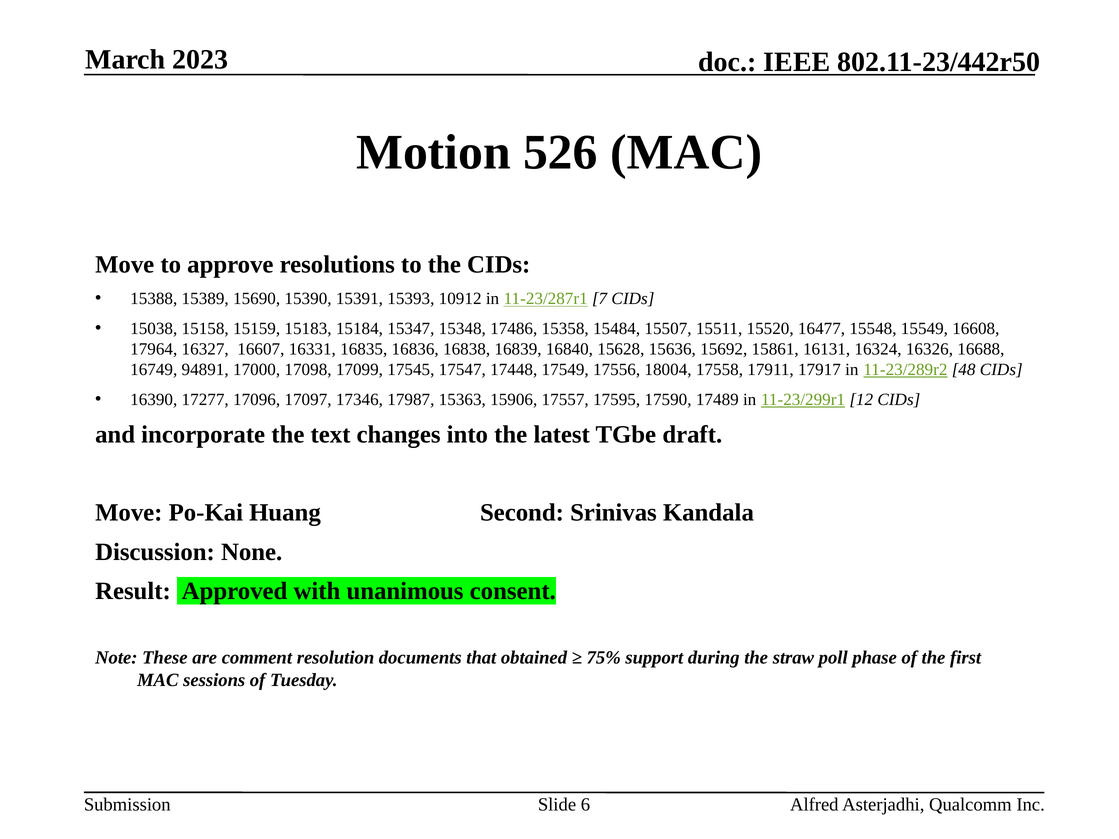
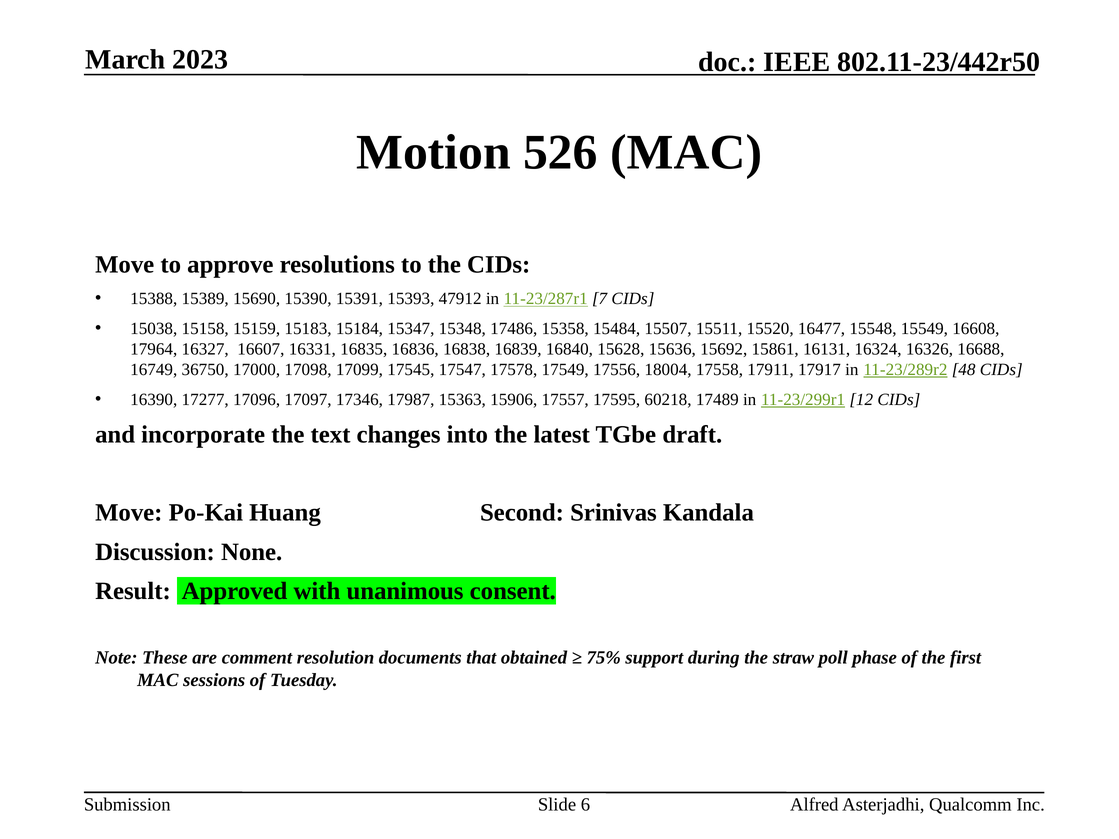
10912: 10912 -> 47912 (460, 299)
94891: 94891 -> 36750 (205, 370)
17448: 17448 -> 17578 (514, 370)
17590: 17590 -> 60218 (668, 399)
